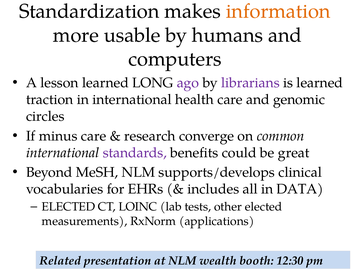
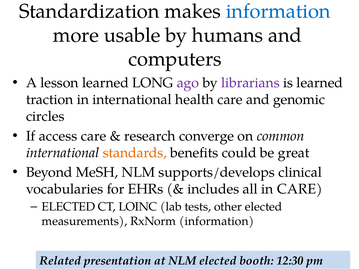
information colour: orange -> blue (278, 11)
minus: minus -> access (58, 136)
standards colour: purple -> orange (135, 153)
in DATA: DATA -> CARE (300, 189)
RxNorm applications: applications -> information (217, 221)
NLM wealth: wealth -> elected (218, 261)
